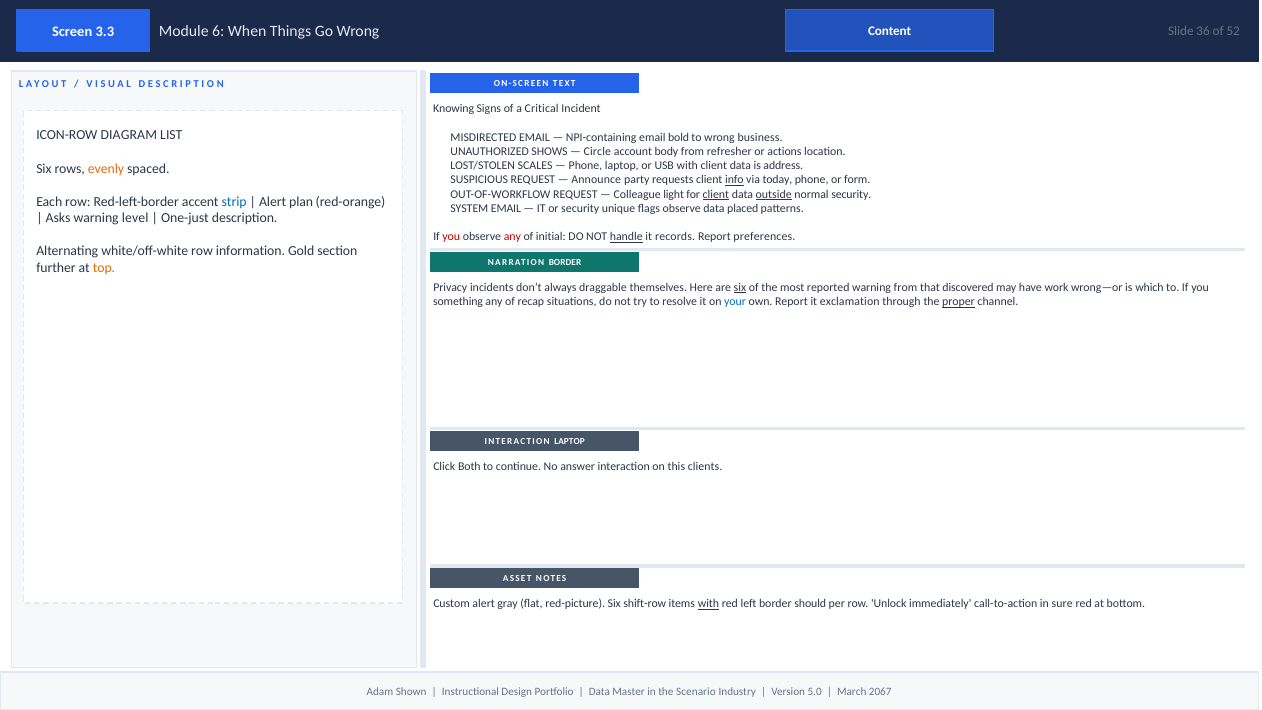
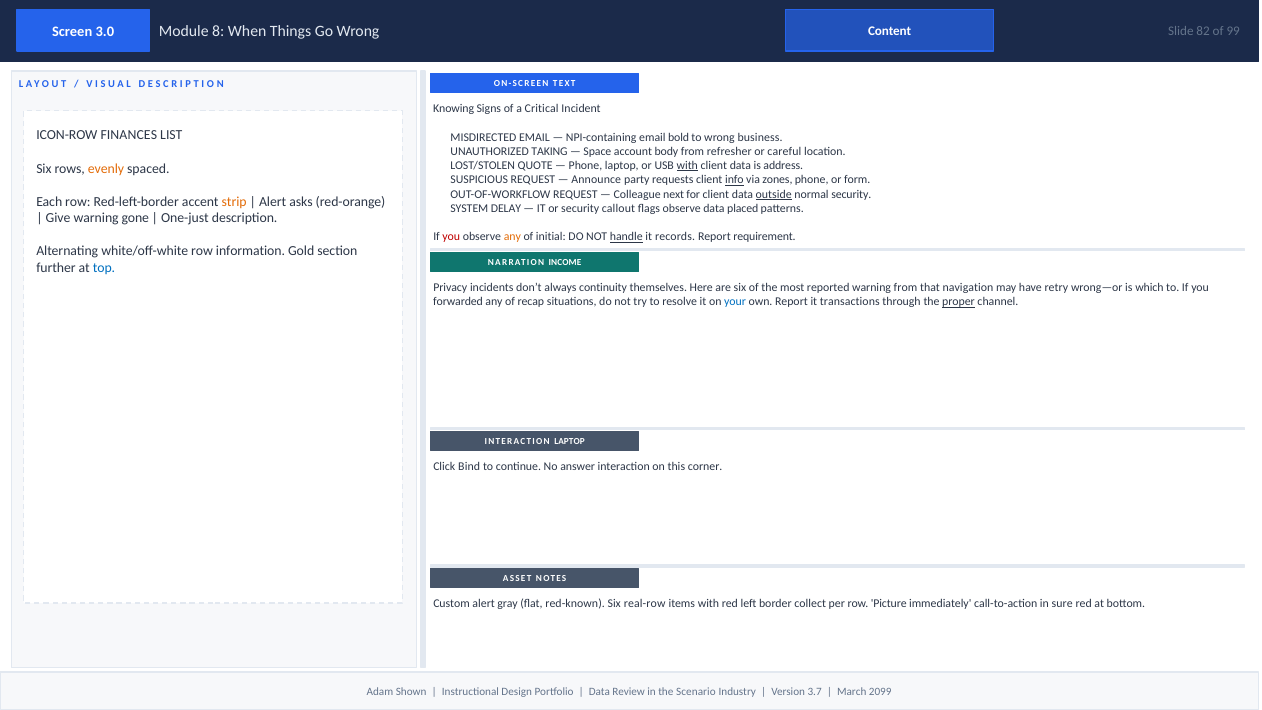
3.3: 3.3 -> 3.0 (105, 31)
6: 6 -> 8 (218, 31)
36: 36 -> 82 (1203, 31)
52: 52 -> 99 (1233, 31)
DIAGRAM: DIAGRAM -> FINANCES (129, 135)
SHOWS: SHOWS -> TAKING (550, 151)
Circle: Circle -> Space (597, 151)
actions: actions -> careful (784, 151)
SCALES: SCALES -> QUOTE (535, 166)
with underline: none -> present (687, 166)
today: today -> zones (777, 180)
light: light -> next (674, 194)
client underline: present -> none (716, 194)
strip colour: blue -> orange (234, 202)
plan: plan -> asks (301, 202)
EMAIL: EMAIL -> DELAY (506, 208)
unique: unique -> callout (618, 208)
Asks: Asks -> Give (58, 218)
level: level -> gone (135, 218)
any colour: red -> orange (512, 237)
preferences: preferences -> requirement (765, 237)
NARRATION BORDER: BORDER -> INCOME (565, 263)
top colour: orange -> blue (104, 268)
draggable: draggable -> continuity (603, 288)
six underline: present -> none (740, 288)
discovered: discovered -> navigation (968, 288)
work: work -> retry (1056, 288)
something: something -> forwarded (458, 302)
exclamation: exclamation -> transactions (850, 302)
Both: Both -> Bind (469, 467)
clients: clients -> corner (705, 467)
red-picture: red-picture -> red-known (575, 604)
shift-row: shift-row -> real-row (645, 604)
with underline: present -> none (708, 604)
should: should -> collect (810, 604)
Unlock: Unlock -> Picture (889, 604)
Master: Master -> Review (629, 692)
5.0: 5.0 -> 3.7 (815, 692)
2067: 2067 -> 2099 (880, 692)
